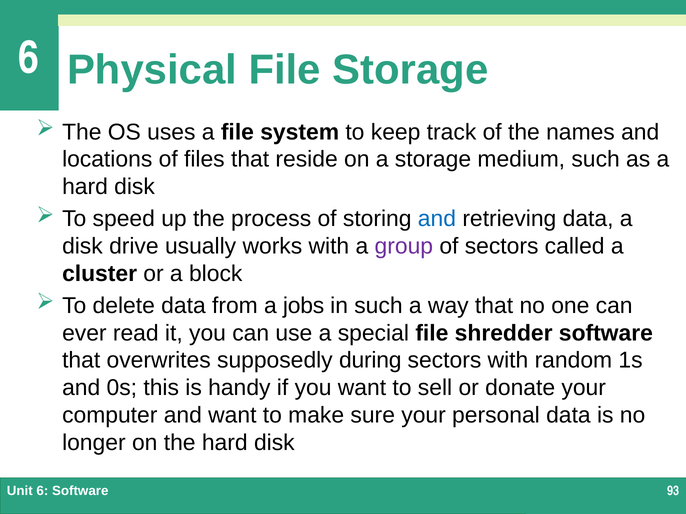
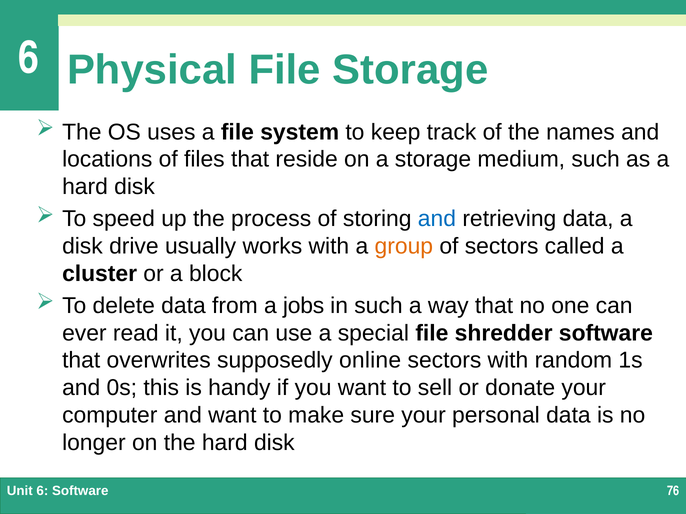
group colour: purple -> orange (404, 246)
during: during -> online (370, 361)
93: 93 -> 76 (673, 491)
